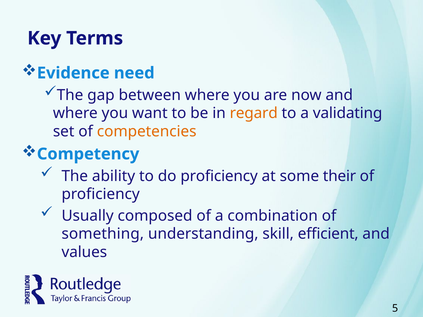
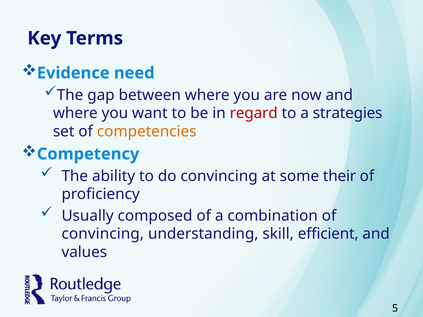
regard colour: orange -> red (254, 113)
validating: validating -> strategies (348, 113)
do proficiency: proficiency -> convincing (219, 176)
something: something -> convincing (103, 234)
